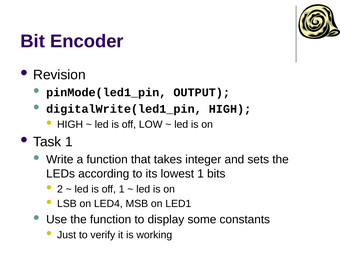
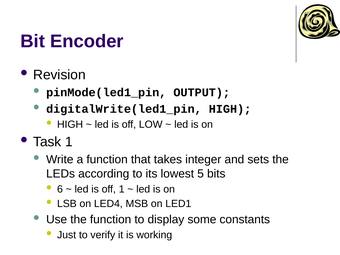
lowest 1: 1 -> 5 (201, 174)
2: 2 -> 6 (60, 189)
